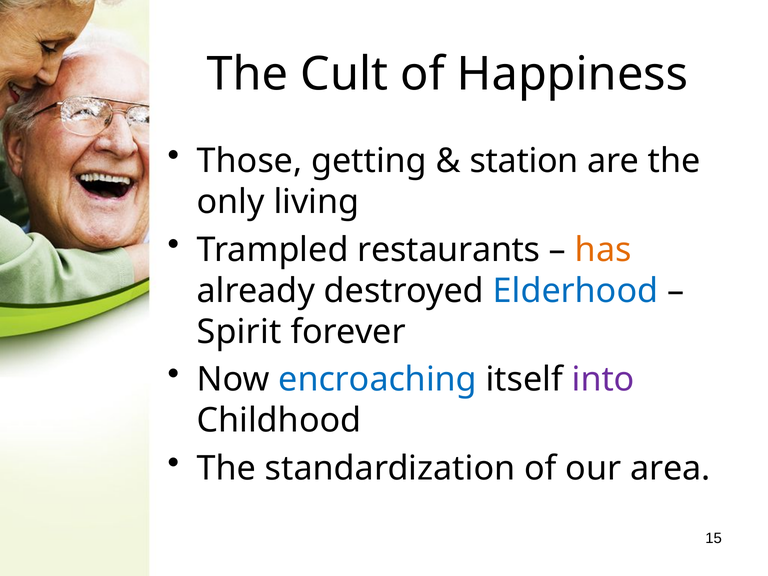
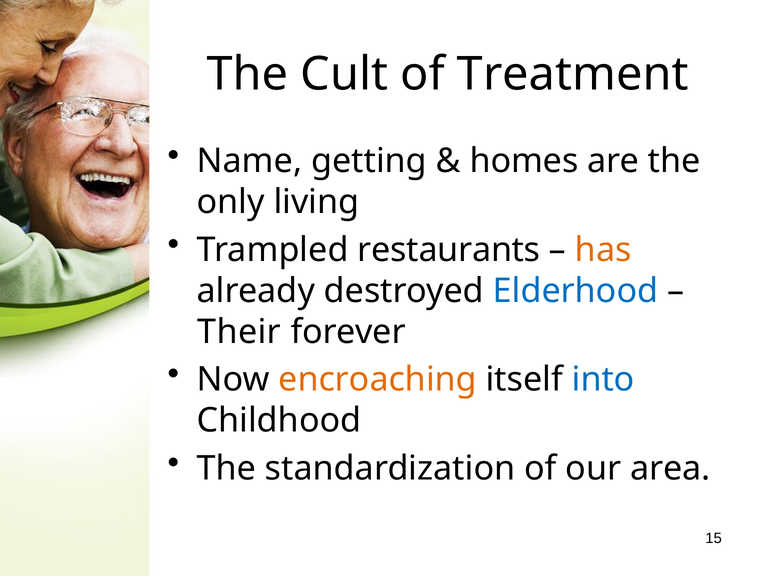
Happiness: Happiness -> Treatment (573, 74)
Those: Those -> Name (250, 161)
station: station -> homes (524, 161)
Spirit: Spirit -> Their (239, 332)
encroaching colour: blue -> orange (378, 380)
into colour: purple -> blue (603, 380)
